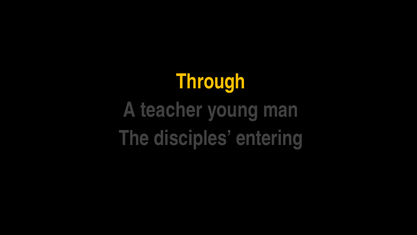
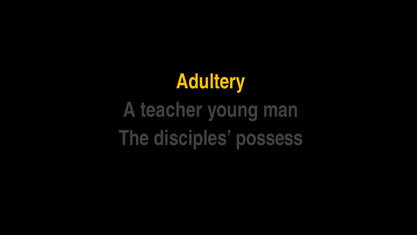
Through: Through -> Adultery (211, 81)
entering: entering -> possess (270, 138)
